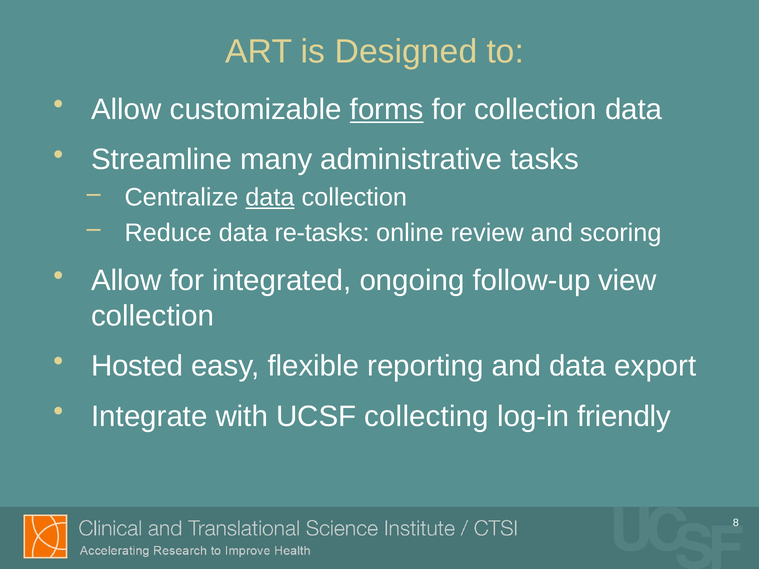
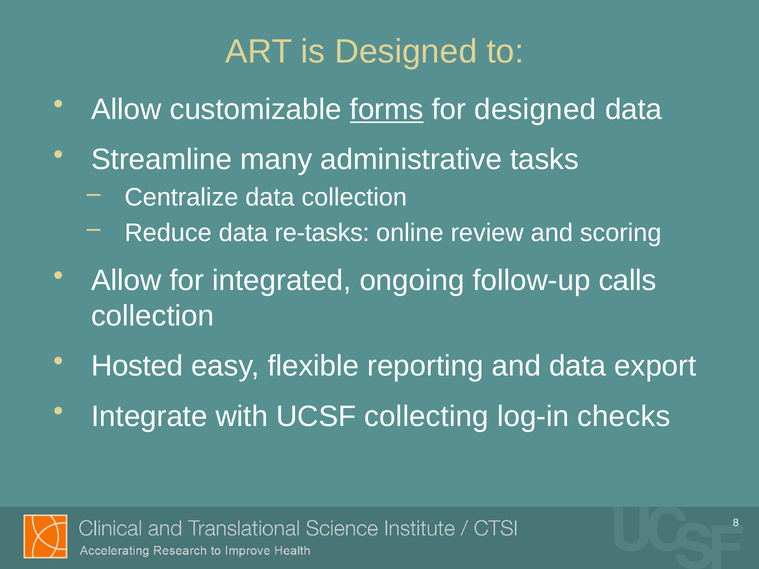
for collection: collection -> designed (535, 110)
data underline: present -> none (270, 197)
view: view -> calls (627, 281)
friendly: friendly -> checks (624, 417)
